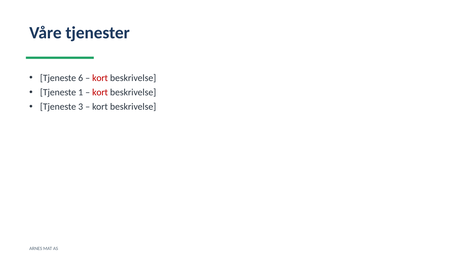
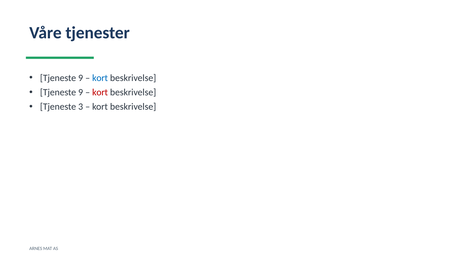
6: 6 -> 9 (81, 78)
kort colour: red -> blue (100, 78)
1: 1 -> 9 (81, 92)
